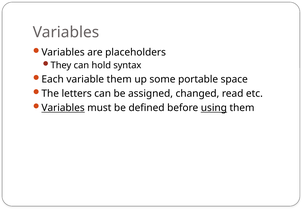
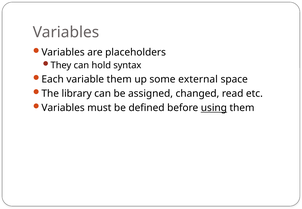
portable: portable -> external (198, 79)
letters: letters -> library (77, 94)
Variables underline: present -> none (63, 108)
